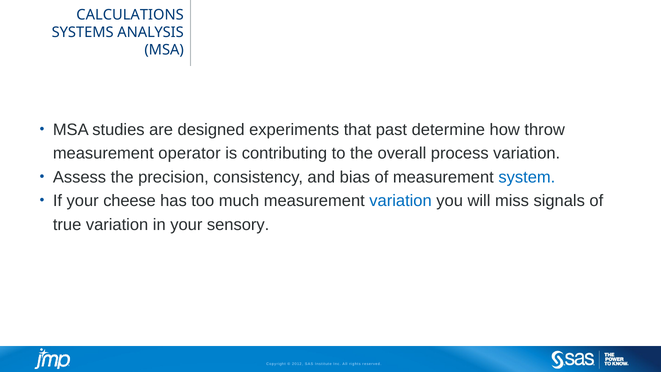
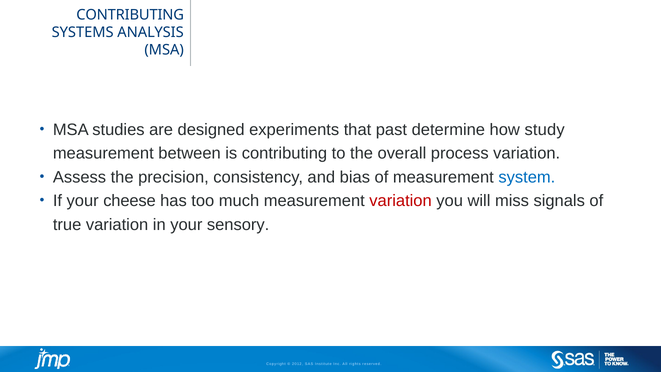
CALCULATIONS: CALCULATIONS -> CONTRIBUTING (130, 15)
throw: throw -> study (545, 130)
operator: operator -> between (190, 153)
variation colour: blue -> red (401, 201)
